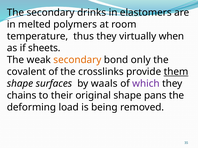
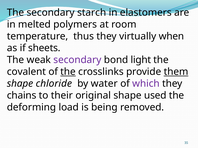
drinks: drinks -> starch (92, 13)
secondary colour: orange -> purple (77, 60)
only: only -> light (141, 60)
the underline: none -> present (68, 72)
surfaces: surfaces -> chloride (54, 84)
waals: waals -> water (104, 84)
pans: pans -> used (155, 96)
